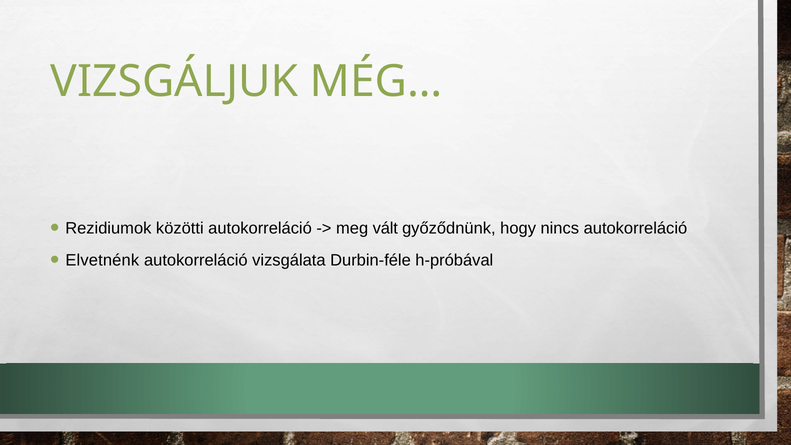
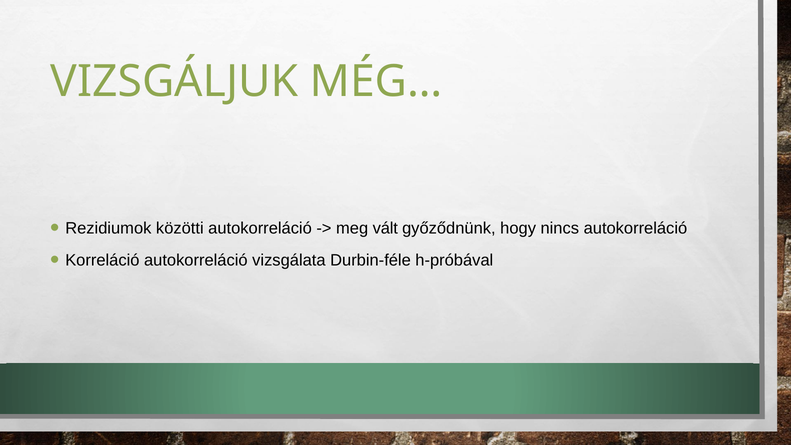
Elvetnénk: Elvetnénk -> Korreláció (102, 260)
